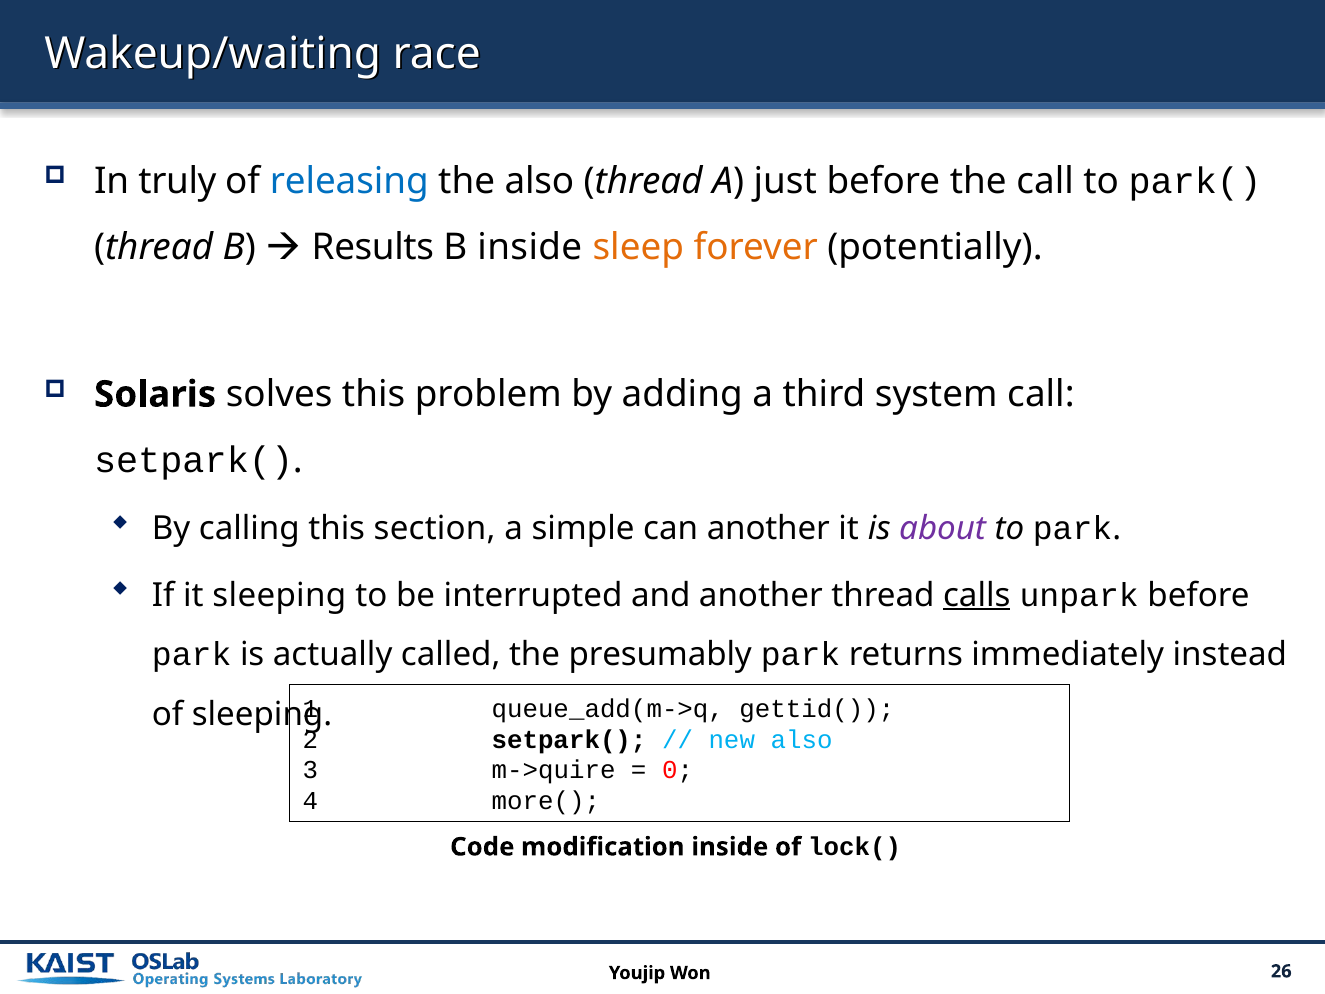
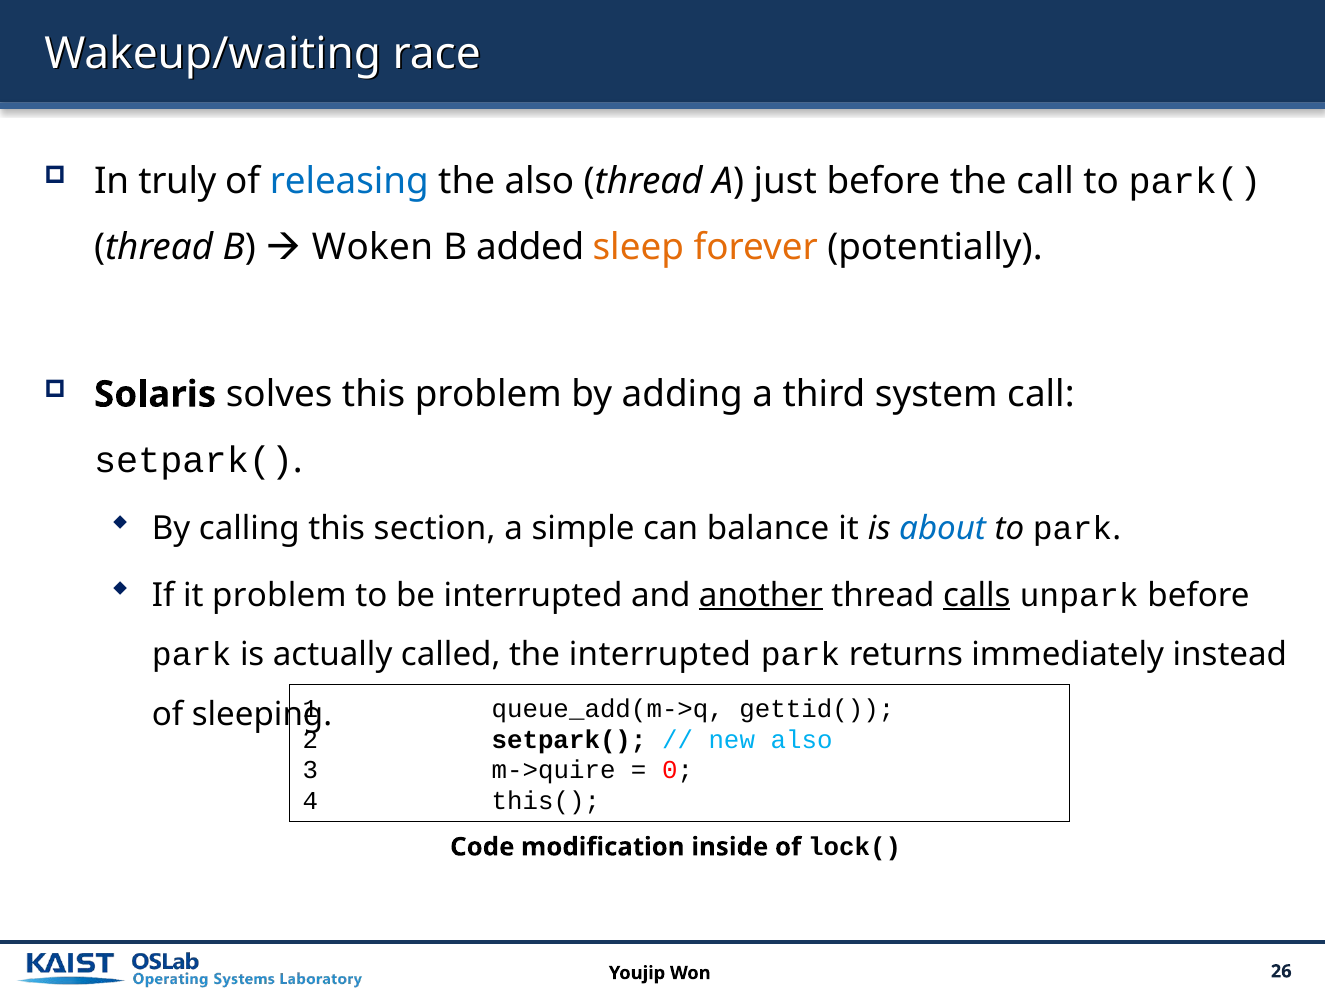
Results: Results -> Woken (373, 247)
B inside: inside -> added (530, 247)
can another: another -> balance (768, 529)
about colour: purple -> blue (943, 529)
it sleeping: sleeping -> problem (279, 595)
another underline: none -> present (761, 595)
the presumably: presumably -> interrupted (660, 655)
more(: more( -> this( (546, 801)
